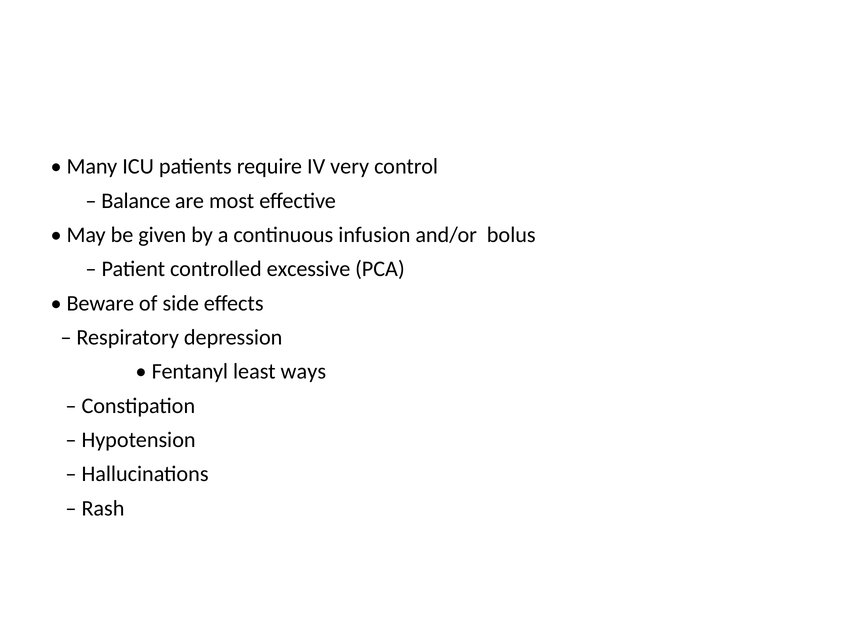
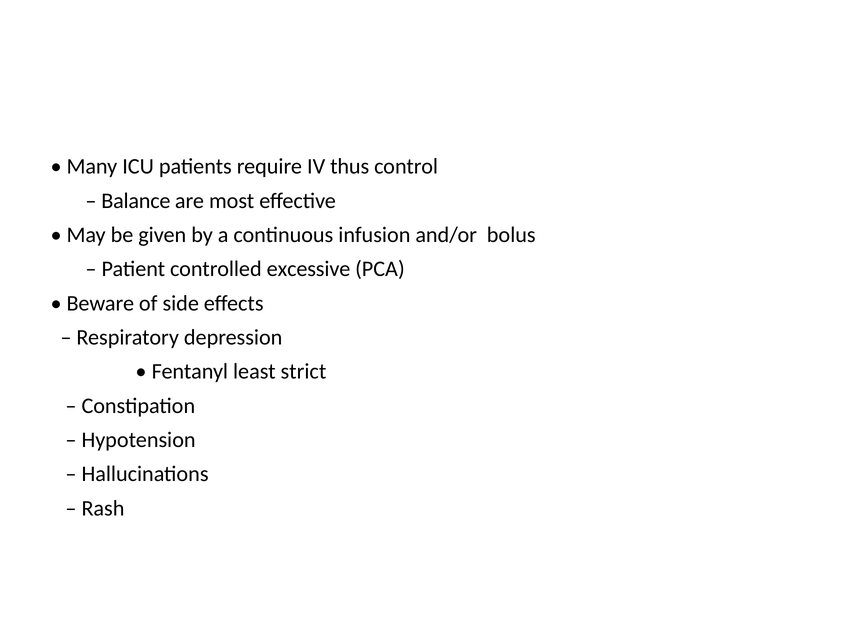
very: very -> thus (350, 166)
ways: ways -> strict (303, 371)
